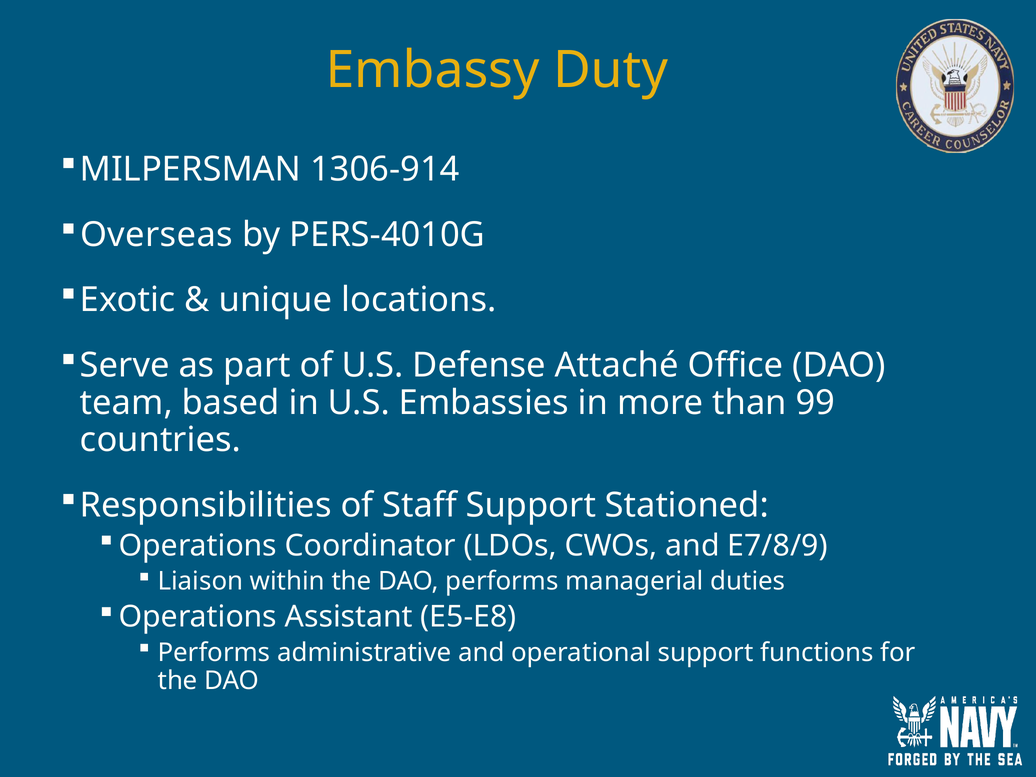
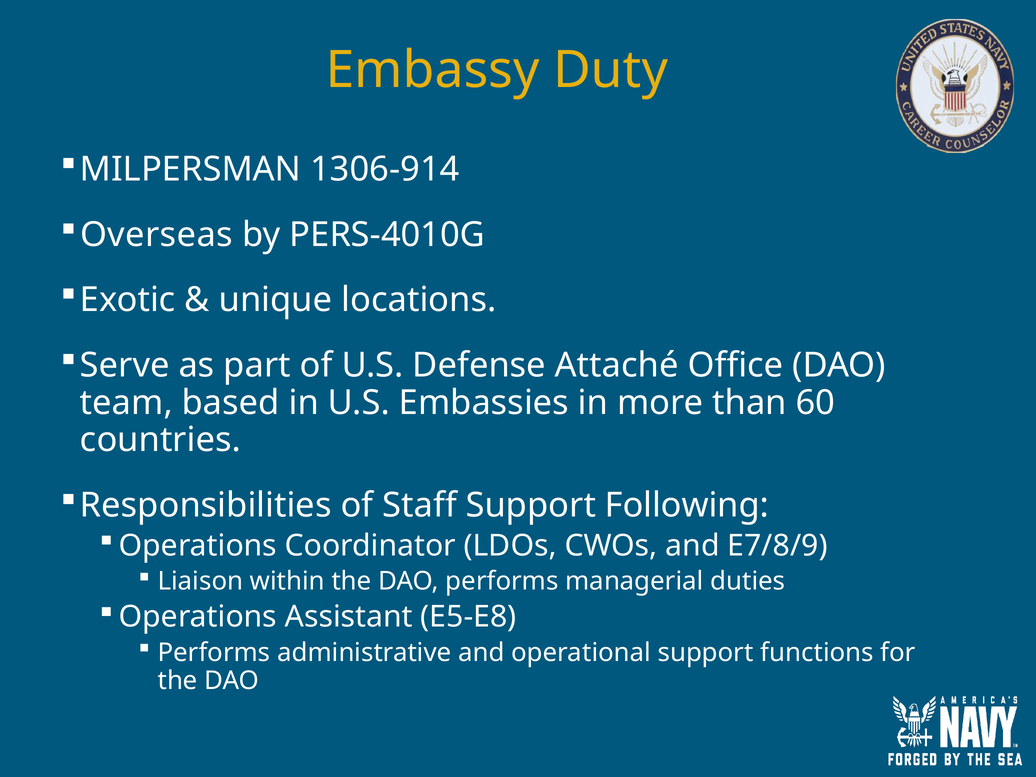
99: 99 -> 60 (815, 403)
Stationed: Stationed -> Following (687, 505)
